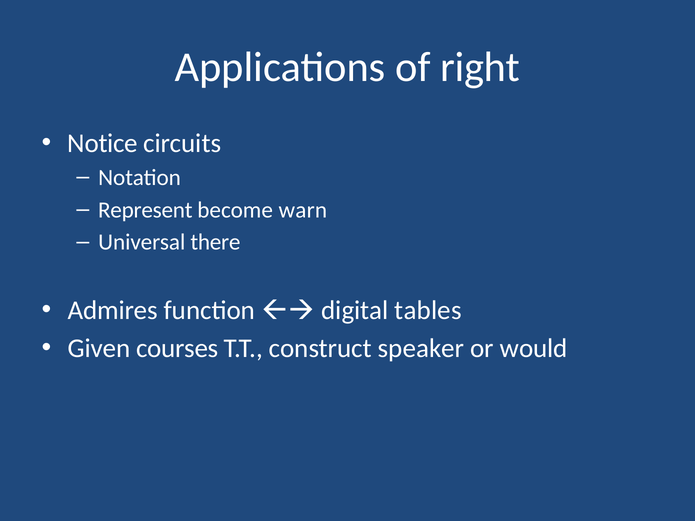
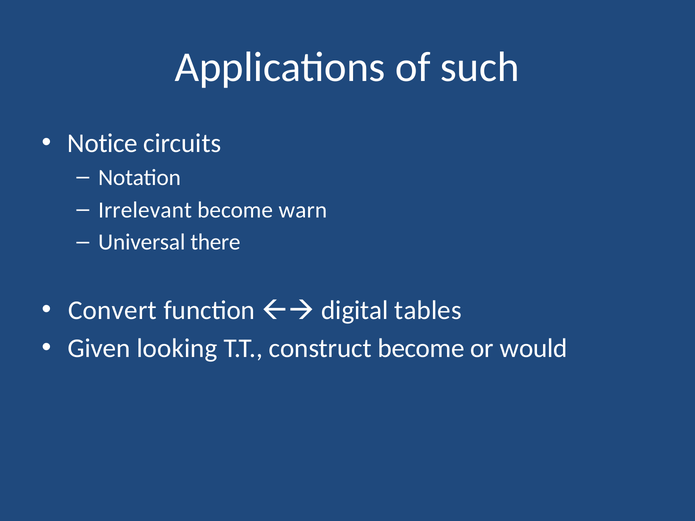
right: right -> such (480, 67)
Represent: Represent -> Irrelevant (145, 210)
Admires: Admires -> Convert (113, 311)
courses: courses -> looking (177, 348)
construct speaker: speaker -> become (421, 348)
